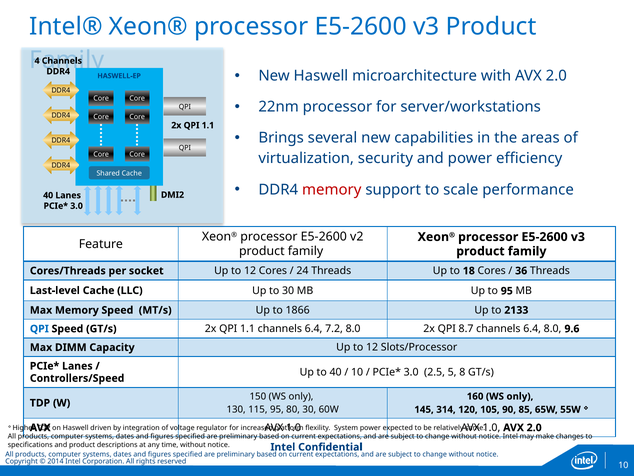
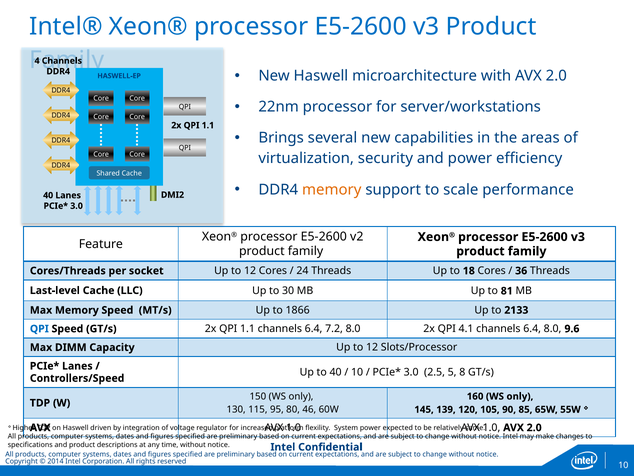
memory colour: red -> orange (332, 189)
to 95: 95 -> 81 (507, 291)
8.7: 8.7 -> 4.1 (466, 328)
80 30: 30 -> 46 (309, 409)
314: 314 -> 139 (446, 409)
